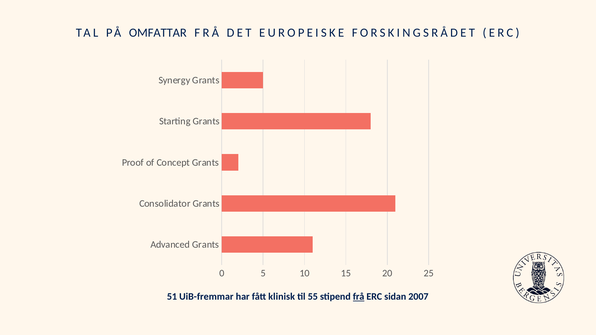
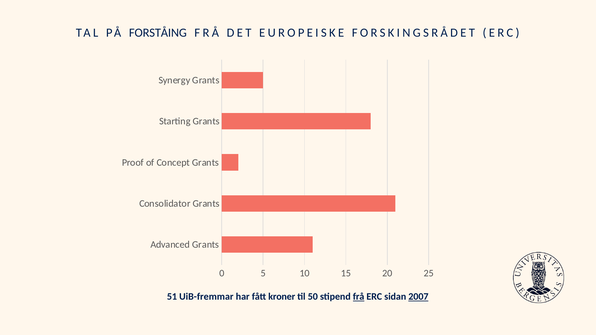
OMFATTAR: OMFATTAR -> FORSTÅING (158, 33)
klinisk: klinisk -> kroner (282, 297)
55: 55 -> 50 (313, 297)
2007 underline: none -> present (418, 297)
